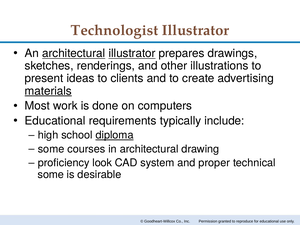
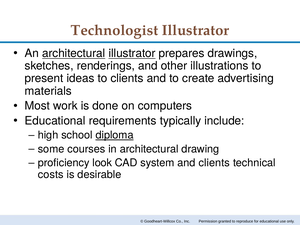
materials underline: present -> none (48, 91)
and proper: proper -> clients (214, 163)
some: some -> costs (51, 175)
